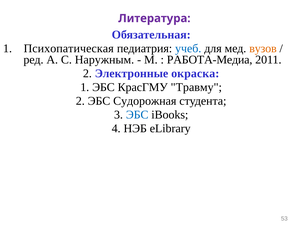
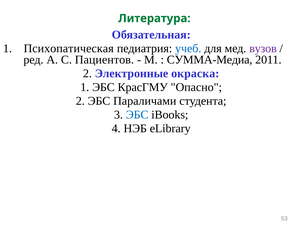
Литература colour: purple -> green (154, 18)
вузов colour: orange -> purple (263, 49)
Наружным: Наружным -> Пациентов (104, 60)
РАБОТА-Медиа: РАБОТА-Медиа -> СУММА-Медиа (210, 60)
Травму: Травму -> Опасно (196, 87)
Судорожная: Судорожная -> Параличами (145, 101)
